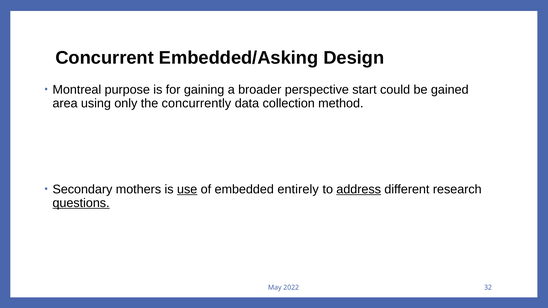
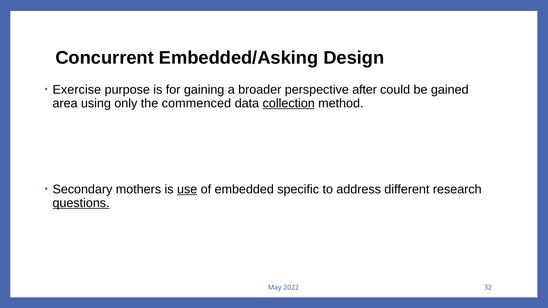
Montreal: Montreal -> Exercise (77, 90)
start: start -> after (365, 90)
concurrently: concurrently -> commenced (196, 103)
collection underline: none -> present (289, 103)
entirely: entirely -> specific (298, 189)
address underline: present -> none (359, 189)
